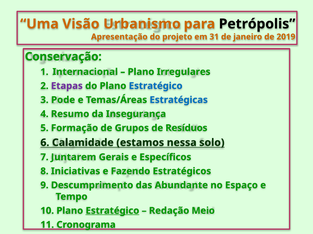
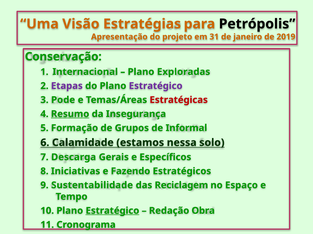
Urbanismo: Urbanismo -> Estratégias (142, 24)
Irregulares: Irregulares -> Exploradas (184, 72)
Estratégico colour: blue -> purple (156, 86)
Estratégicas colour: blue -> red (179, 100)
Resumo underline: none -> present (70, 114)
Resíduos: Resíduos -> Informal (186, 128)
Juntarem: Juntarem -> Descarga (74, 158)
Descumprimento: Descumprimento -> Sustentabilidade (92, 186)
Abundante: Abundante -> Reciclagem (181, 186)
Meio: Meio -> Obra (203, 211)
